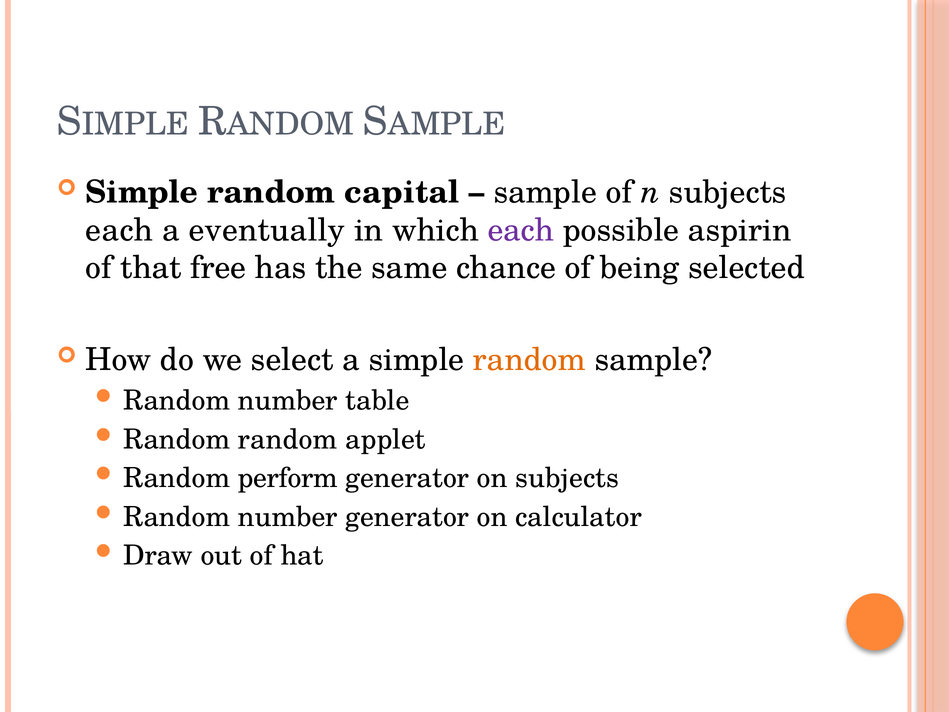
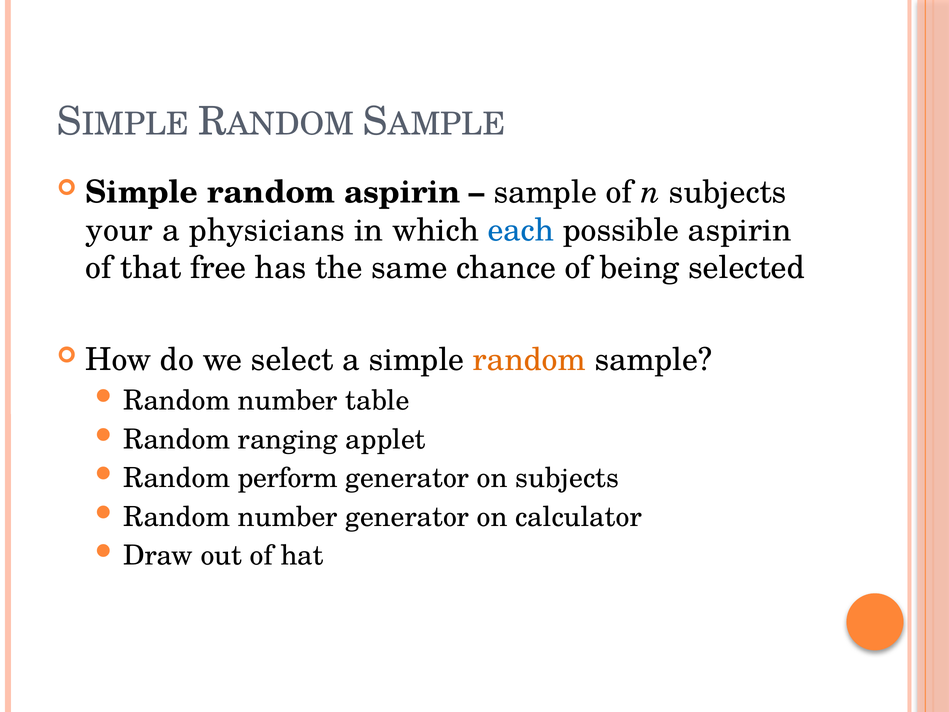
random capital: capital -> aspirin (402, 192)
each: each -> your (119, 230)
eventually: eventually -> physicians (267, 230)
each colour: purple -> blue (521, 230)
Random random: random -> ranging (288, 439)
